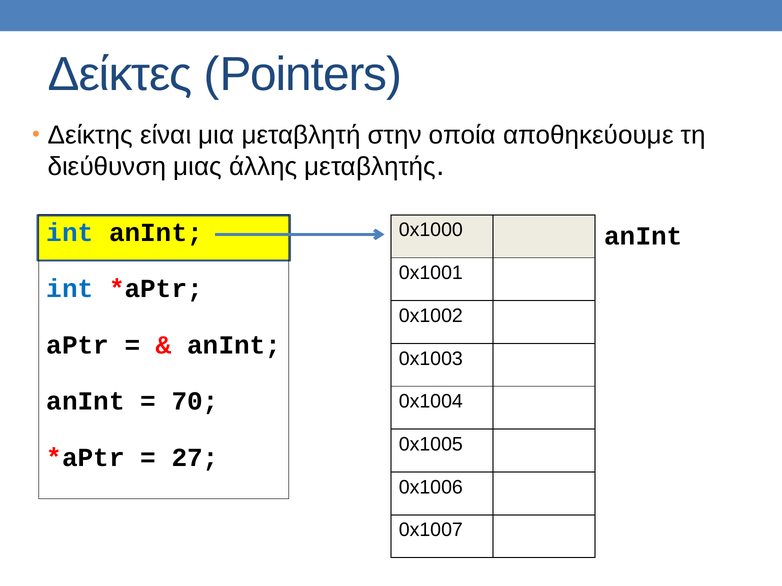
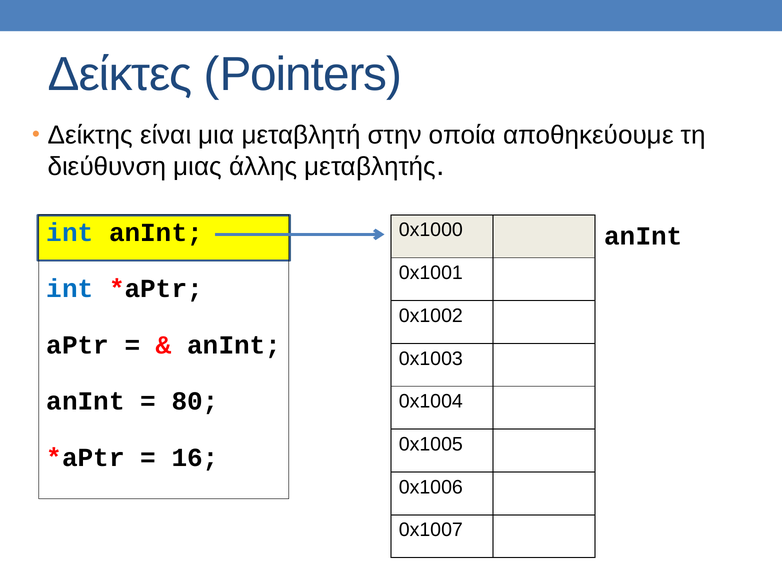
70: 70 -> 80 (195, 402)
27: 27 -> 16 (195, 458)
